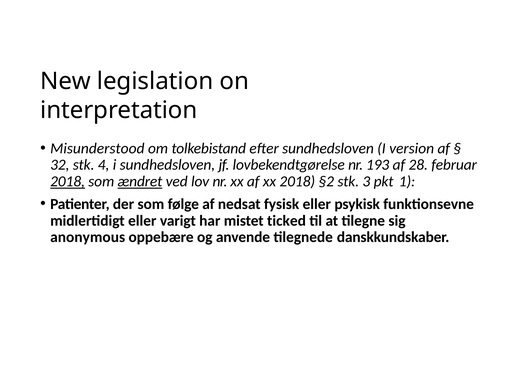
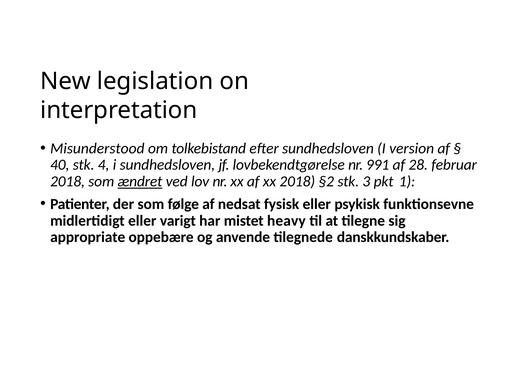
32: 32 -> 40 (60, 165)
193: 193 -> 991 (378, 165)
2018 underline: present -> none (68, 182)
ticked: ticked -> heavy (286, 221)
anonymous: anonymous -> appropriate (88, 237)
